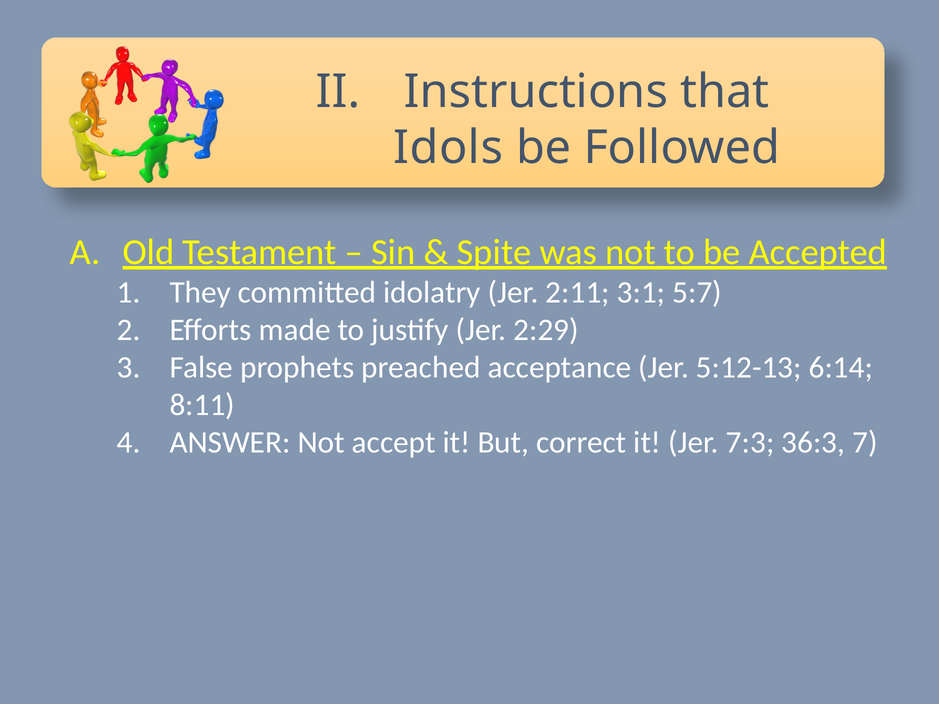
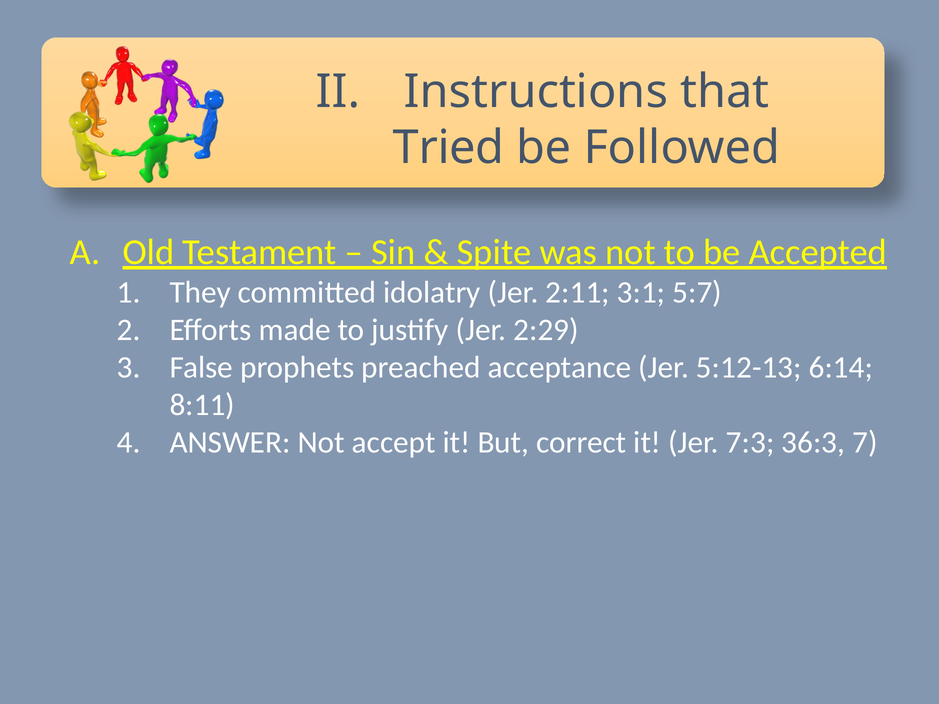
Idols: Idols -> Tried (449, 148)
